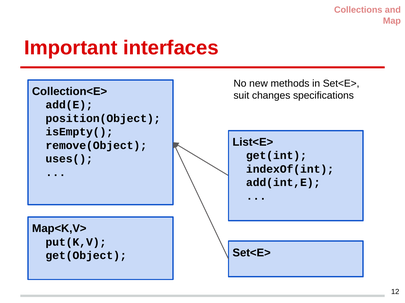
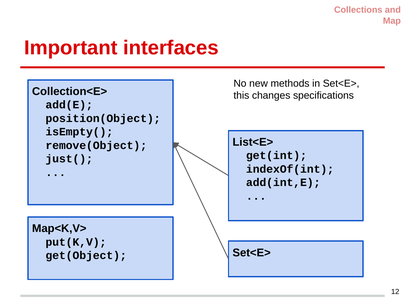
suit: suit -> this (241, 96)
uses(: uses( -> just( (69, 159)
